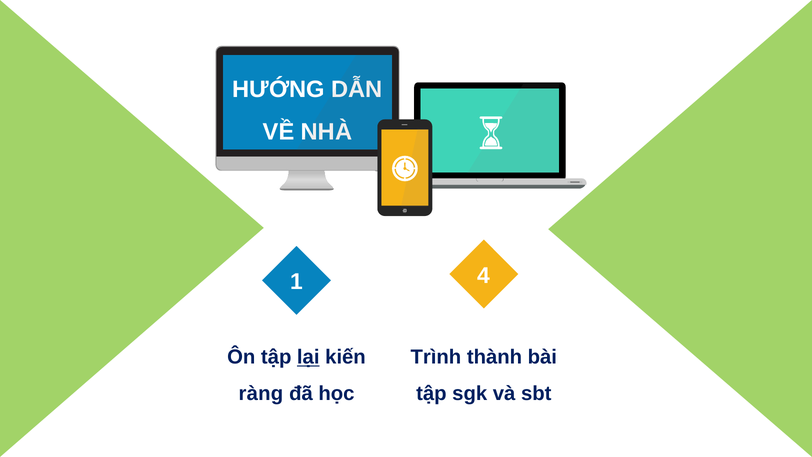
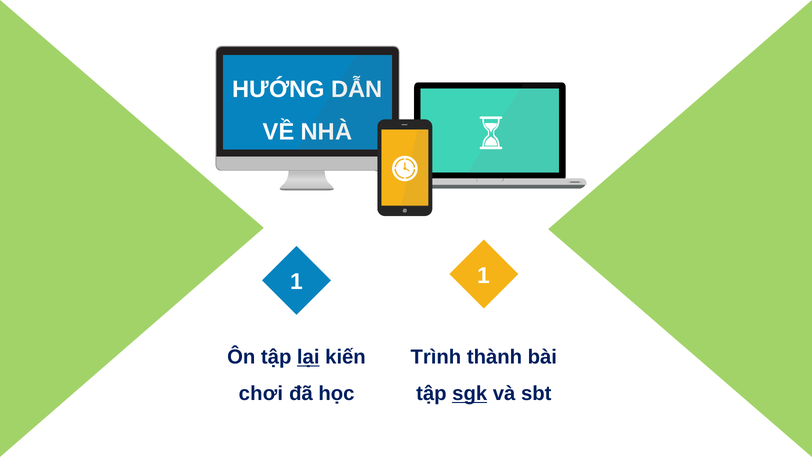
1 4: 4 -> 1 (484, 275)
ràng: ràng -> chơi (261, 393)
sgk underline: none -> present (470, 393)
